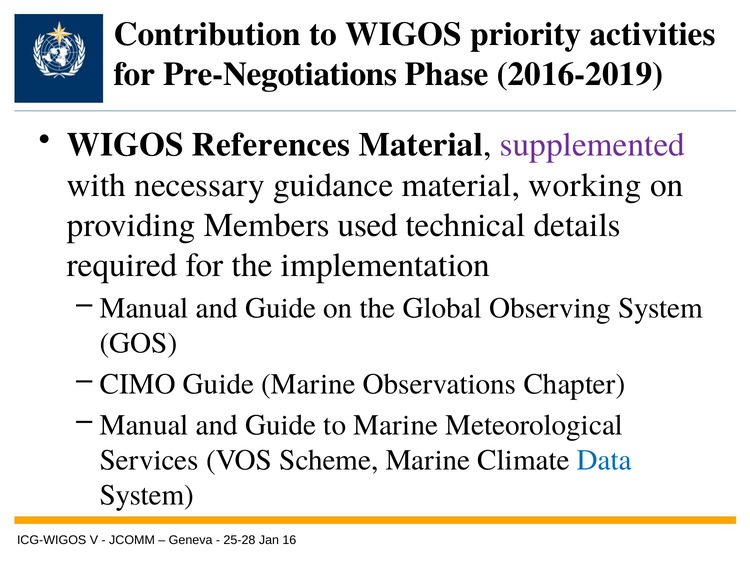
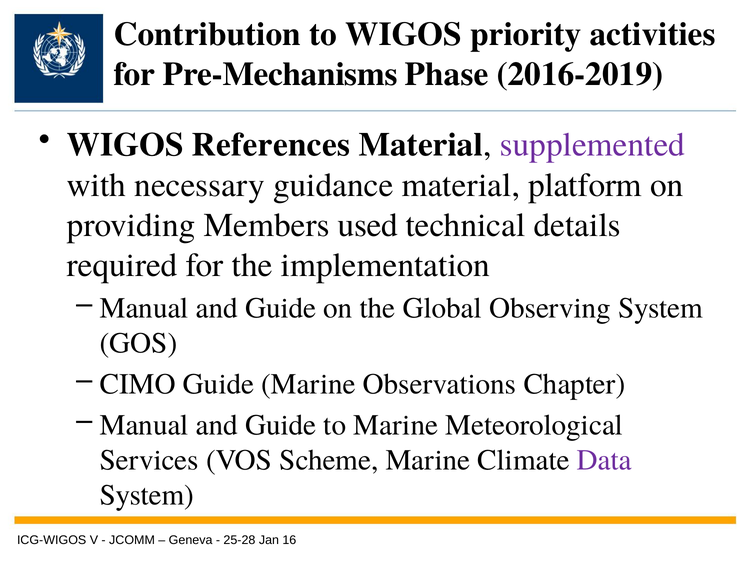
Pre-Negotiations: Pre-Negotiations -> Pre-Mechanisms (280, 74)
working: working -> platform (585, 185)
Data colour: blue -> purple (604, 460)
